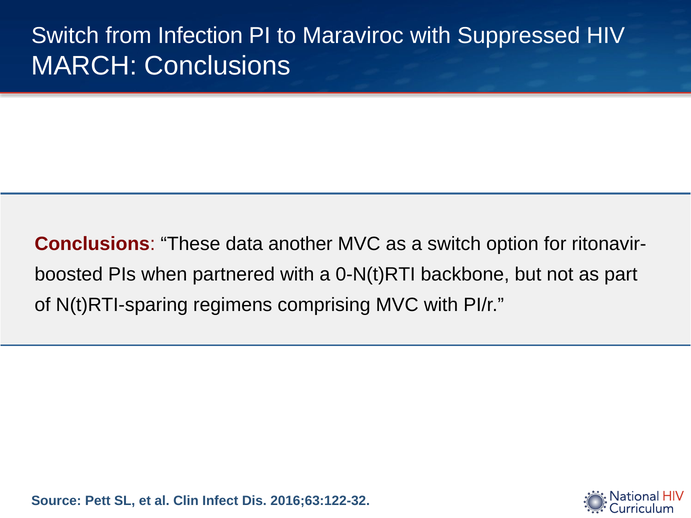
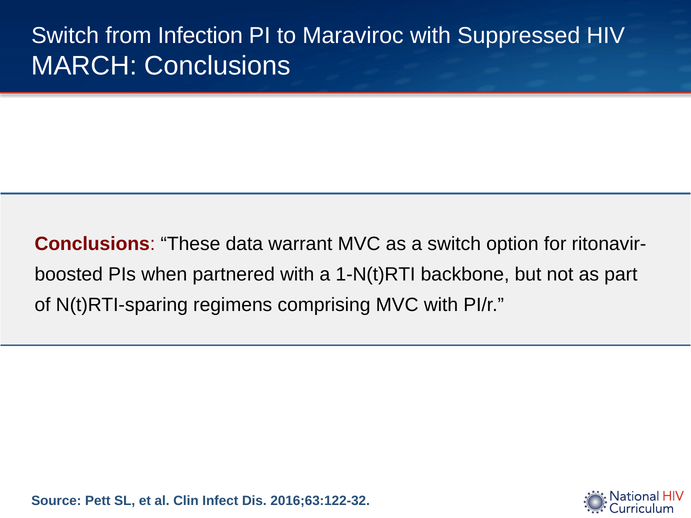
another: another -> warrant (300, 244)
0-N(t)RTI: 0-N(t)RTI -> 1-N(t)RTI (376, 275)
